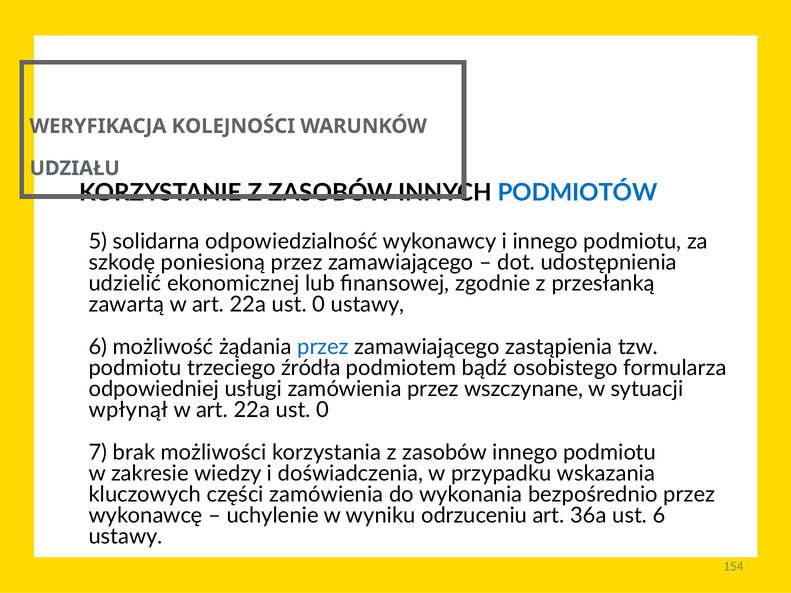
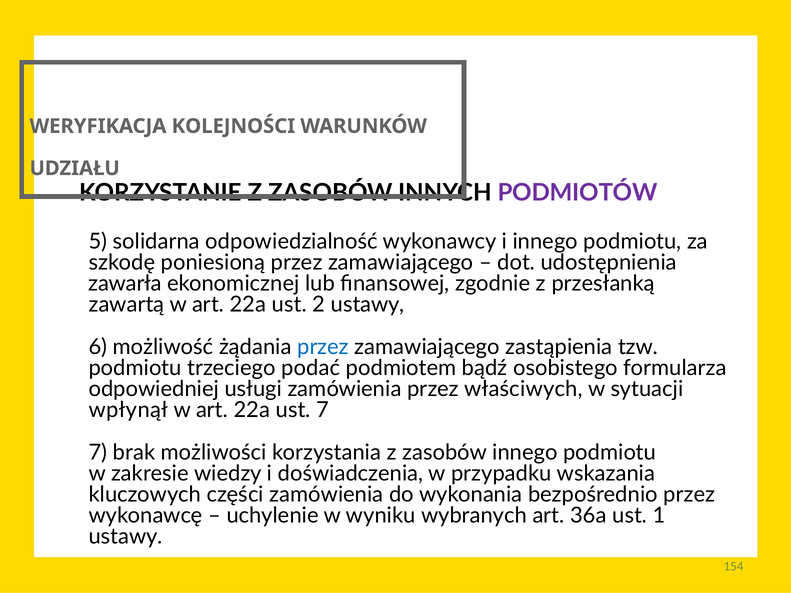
PODMIOTÓW colour: blue -> purple (578, 193)
udzielić: udzielić -> zawarła (125, 284)
0: 0 -> 2 (319, 305)
źródła: źródła -> podać (311, 368)
wszczynane: wszczynane -> właściwych (523, 389)
0: 0 -> 7 (323, 410)
odrzuceniu: odrzuceniu -> wybranych (474, 516)
ust 6: 6 -> 1 (659, 516)
